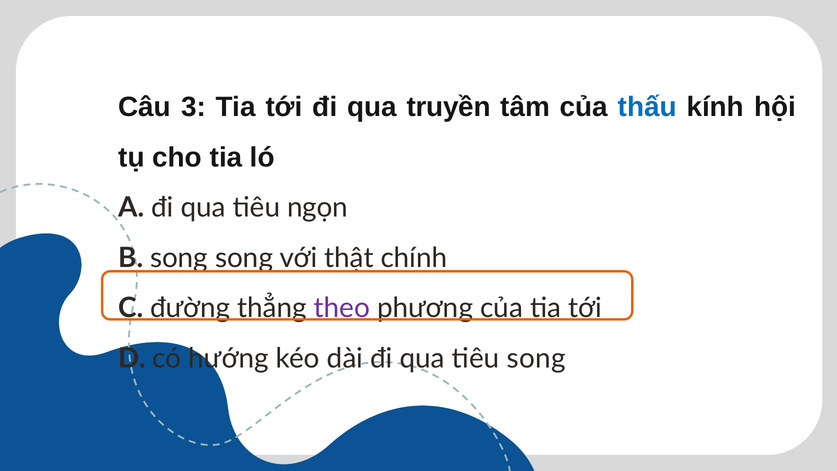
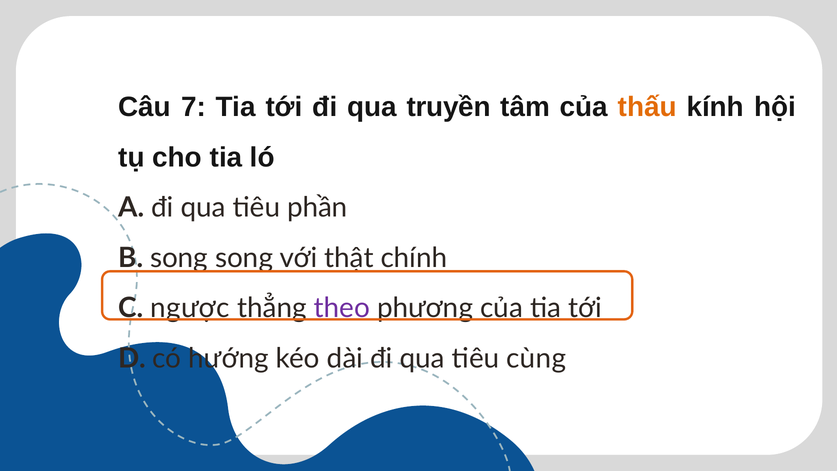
3: 3 -> 7 (193, 107)
thấu colour: blue -> orange (647, 107)
ngọn: ngọn -> phần (317, 208)
đường: đường -> ngược (190, 308)
tiêu song: song -> cùng (536, 358)
